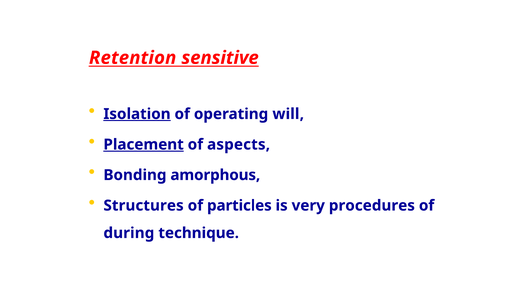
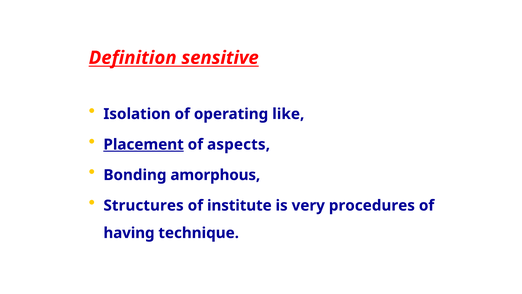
Retention: Retention -> Definition (133, 58)
Isolation underline: present -> none (137, 114)
will: will -> like (288, 114)
particles: particles -> institute (239, 205)
during: during -> having (129, 233)
